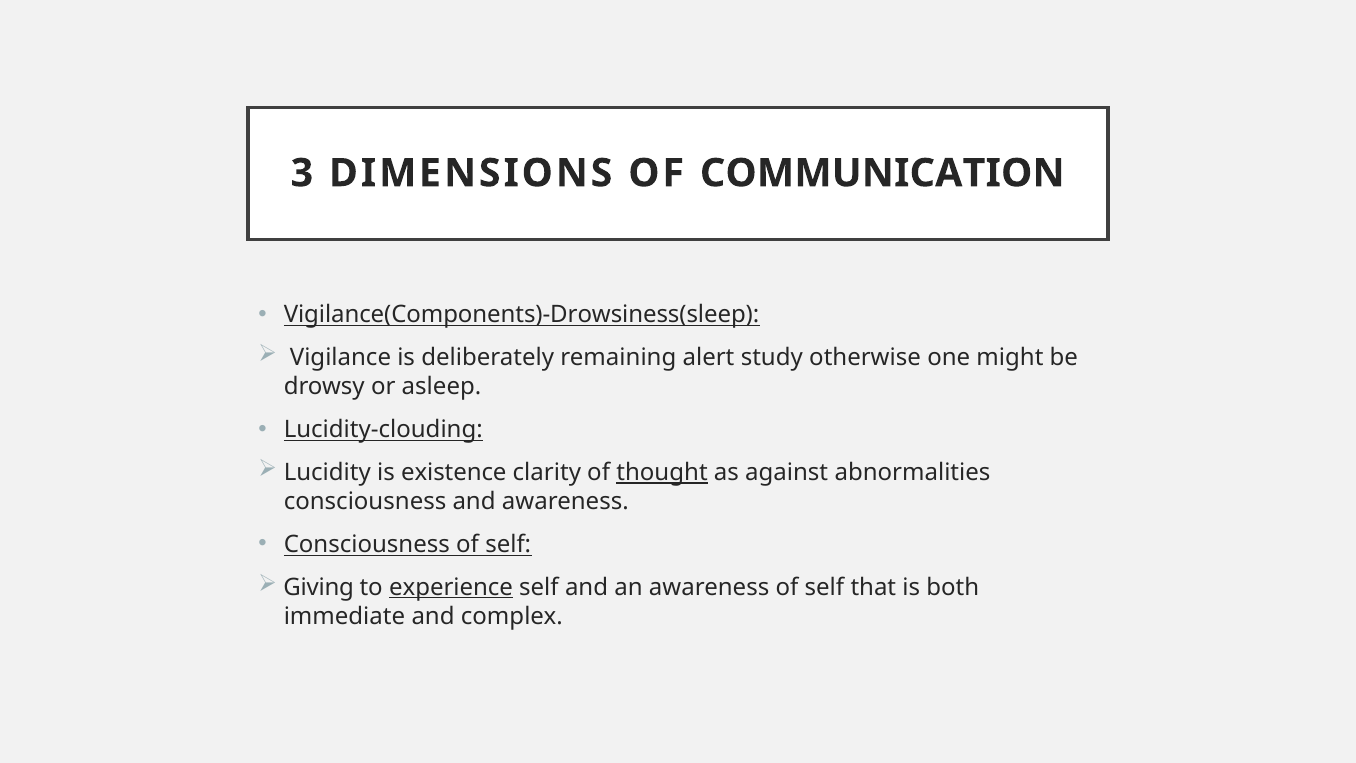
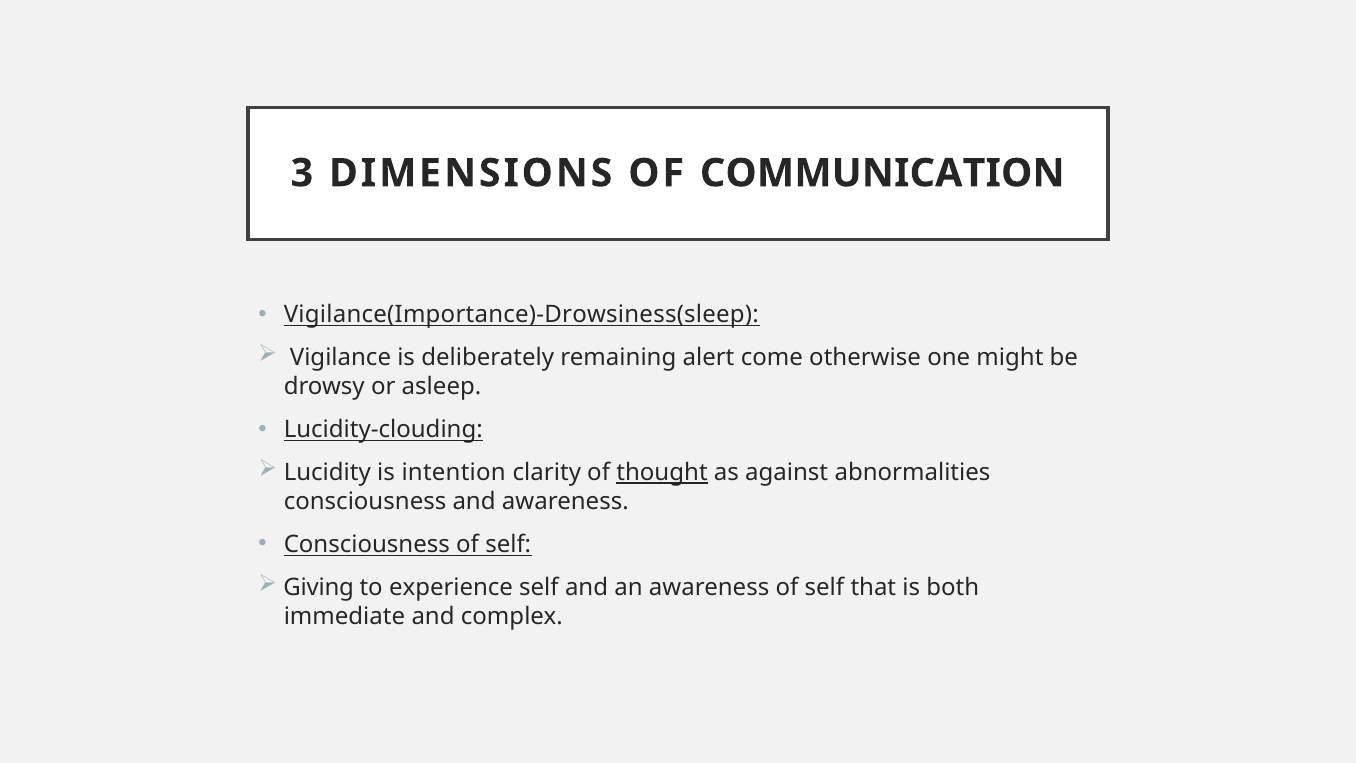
Vigilance(Components)-Drowsiness(sleep: Vigilance(Components)-Drowsiness(sleep -> Vigilance(Importance)-Drowsiness(sleep (521, 315)
study: study -> come (772, 358)
existence: existence -> intention (454, 472)
experience underline: present -> none (451, 587)
